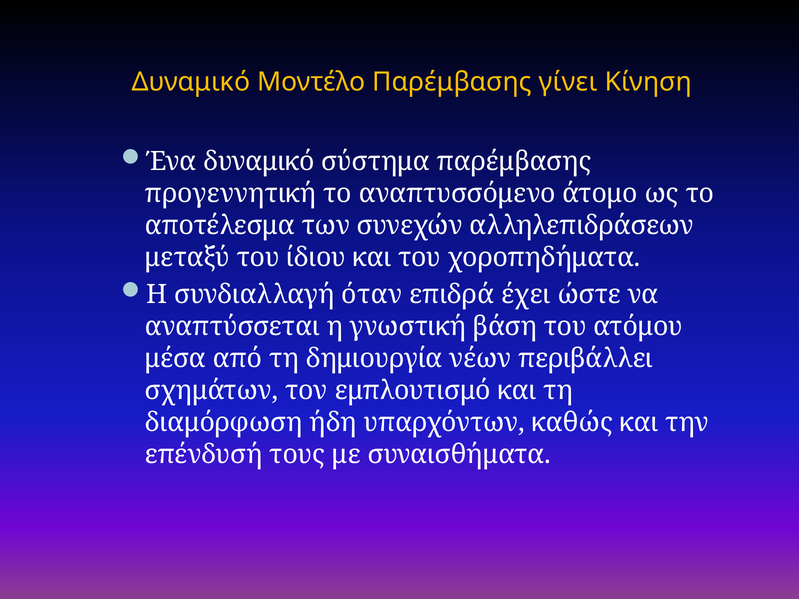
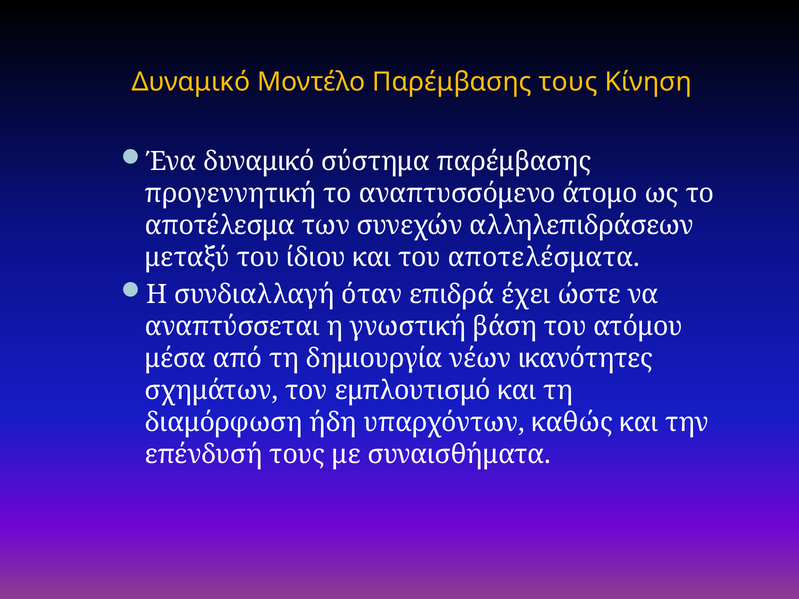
Παρέμβασης γίνει: γίνει -> τους (568, 82)
χοροπηδήματα: χοροπηδήματα -> αποτελέσματα (544, 257)
περιβάλλει: περιβάλλει -> ικανότητες (586, 359)
